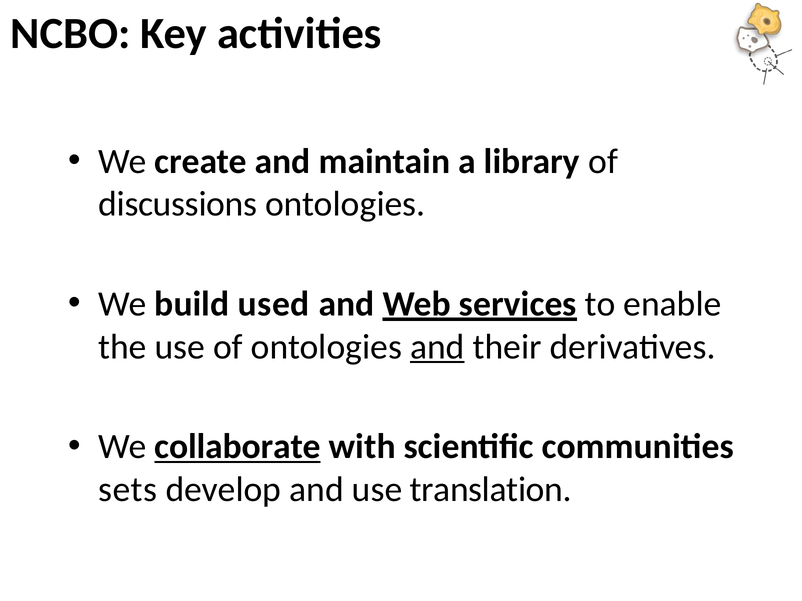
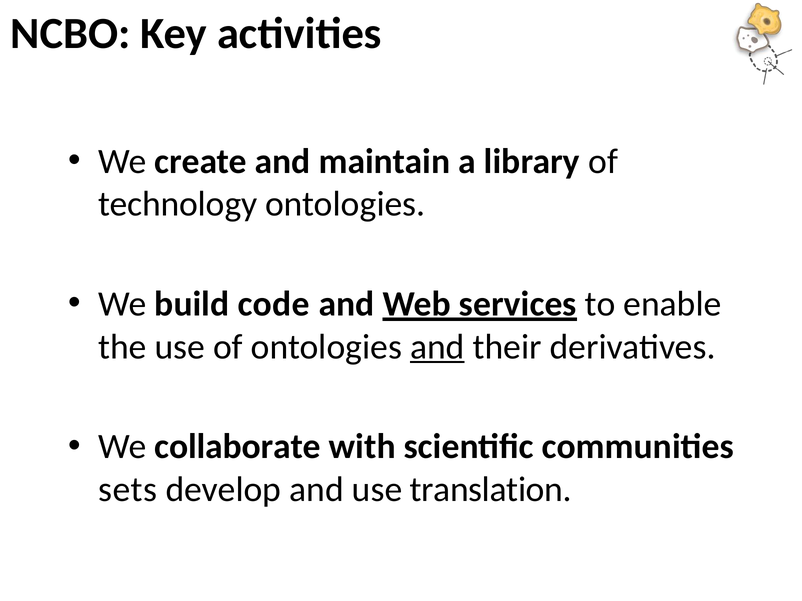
discussions: discussions -> technology (178, 204)
used: used -> code (274, 304)
collaborate underline: present -> none (238, 447)
